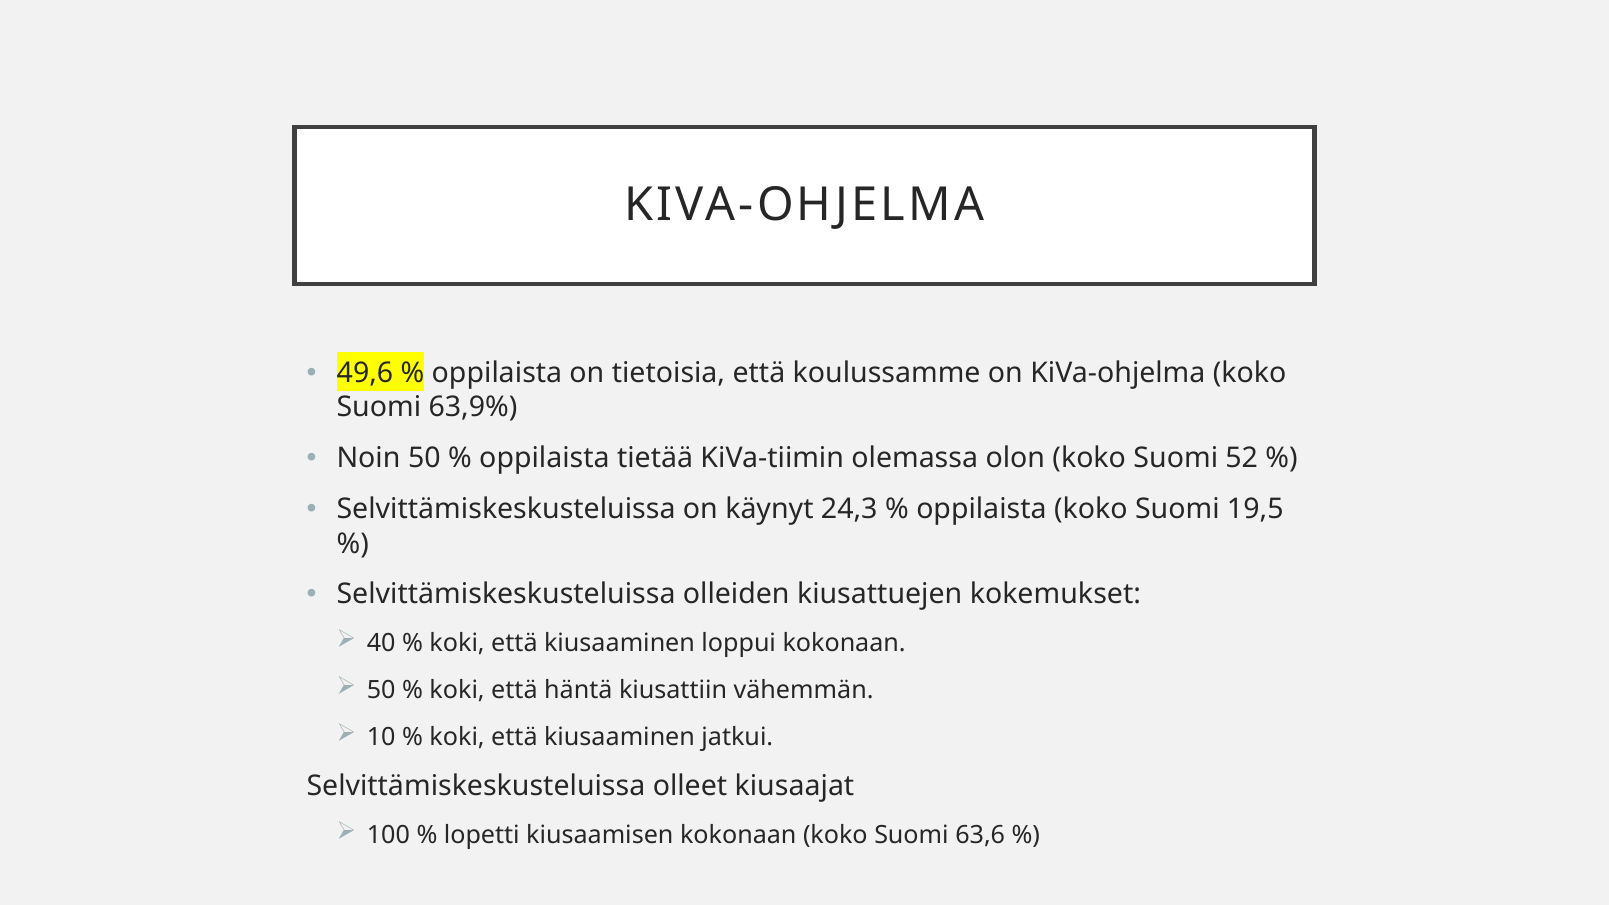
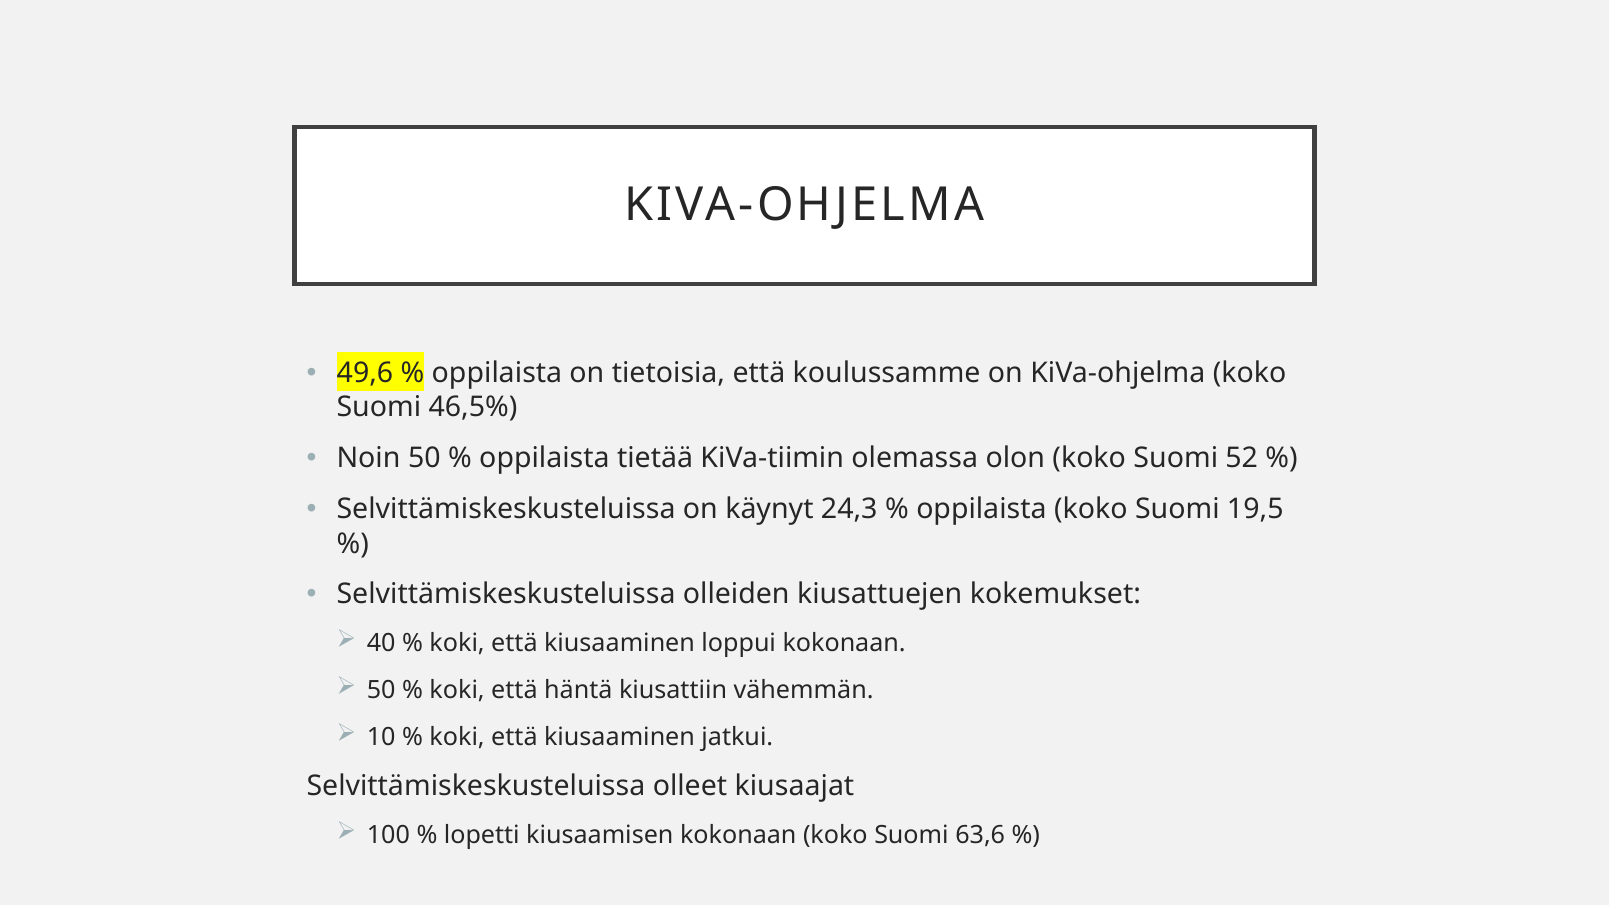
63,9%: 63,9% -> 46,5% (473, 407)
